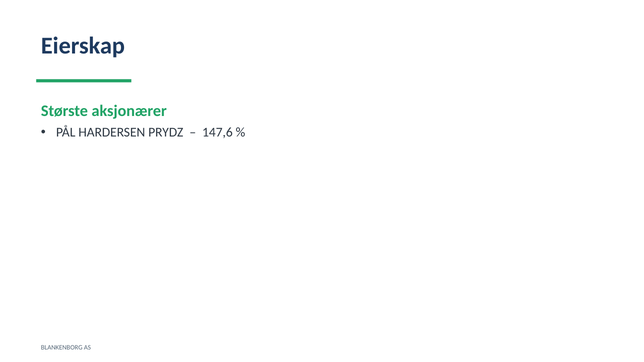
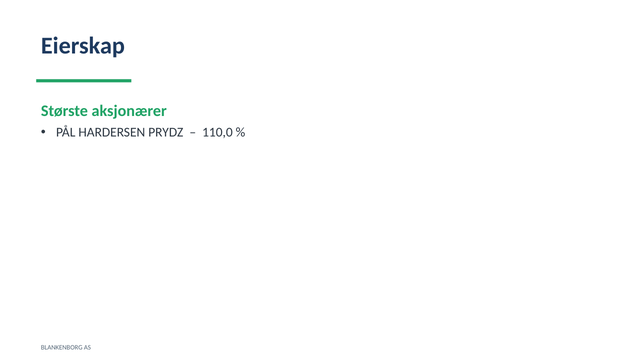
147,6: 147,6 -> 110,0 (217, 132)
